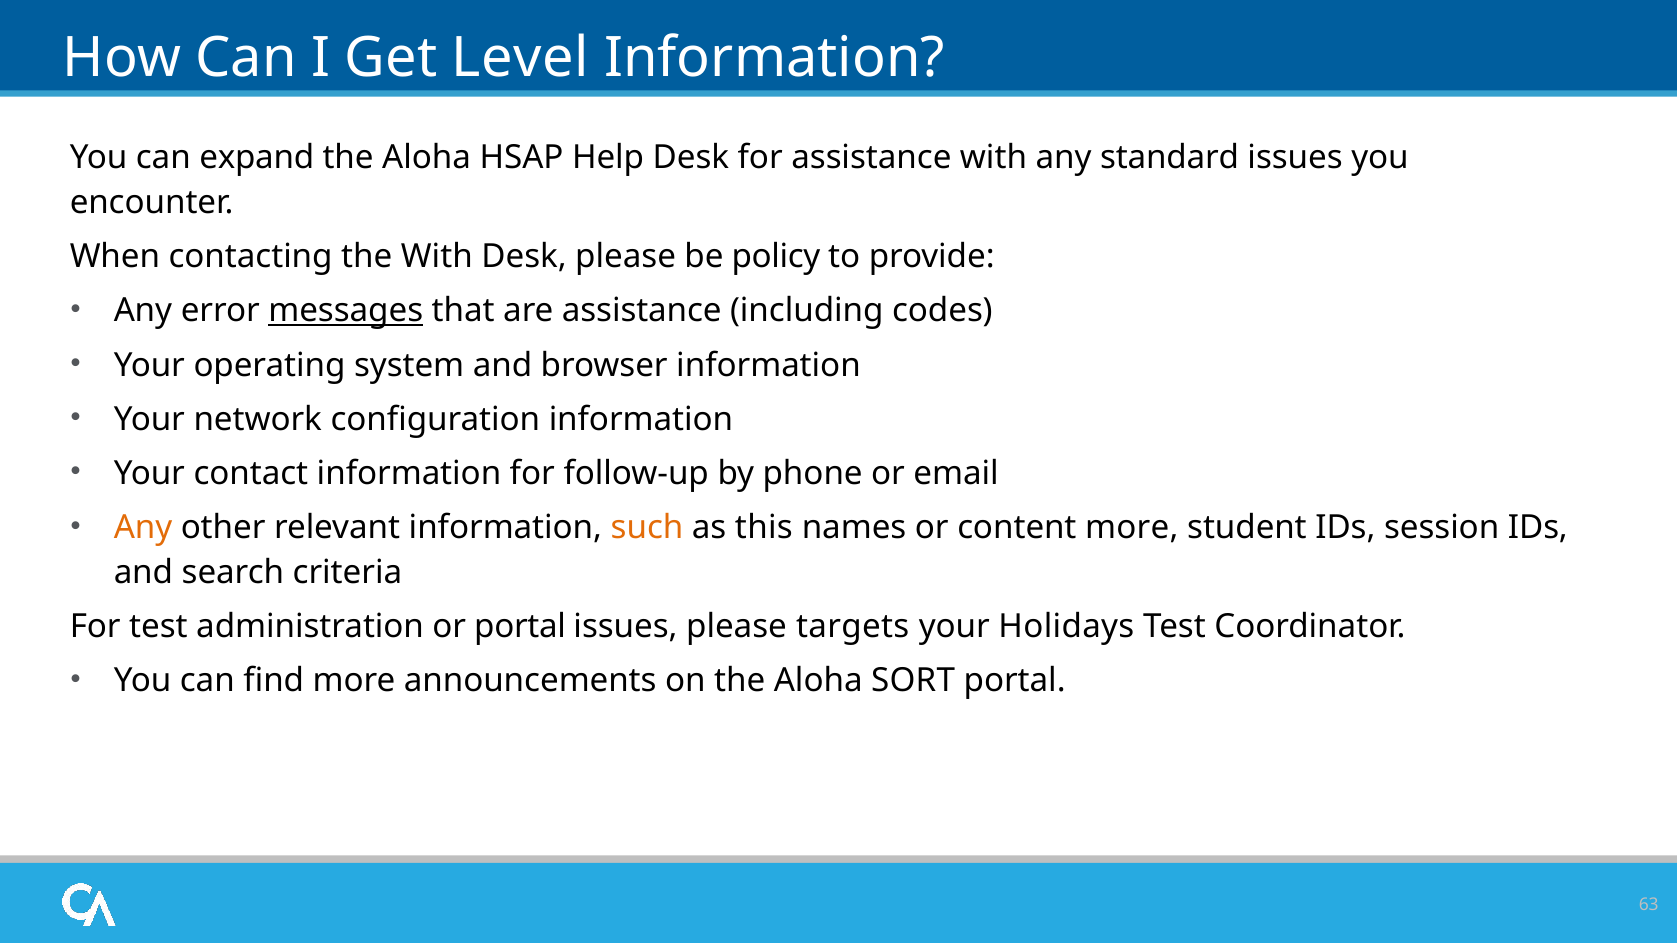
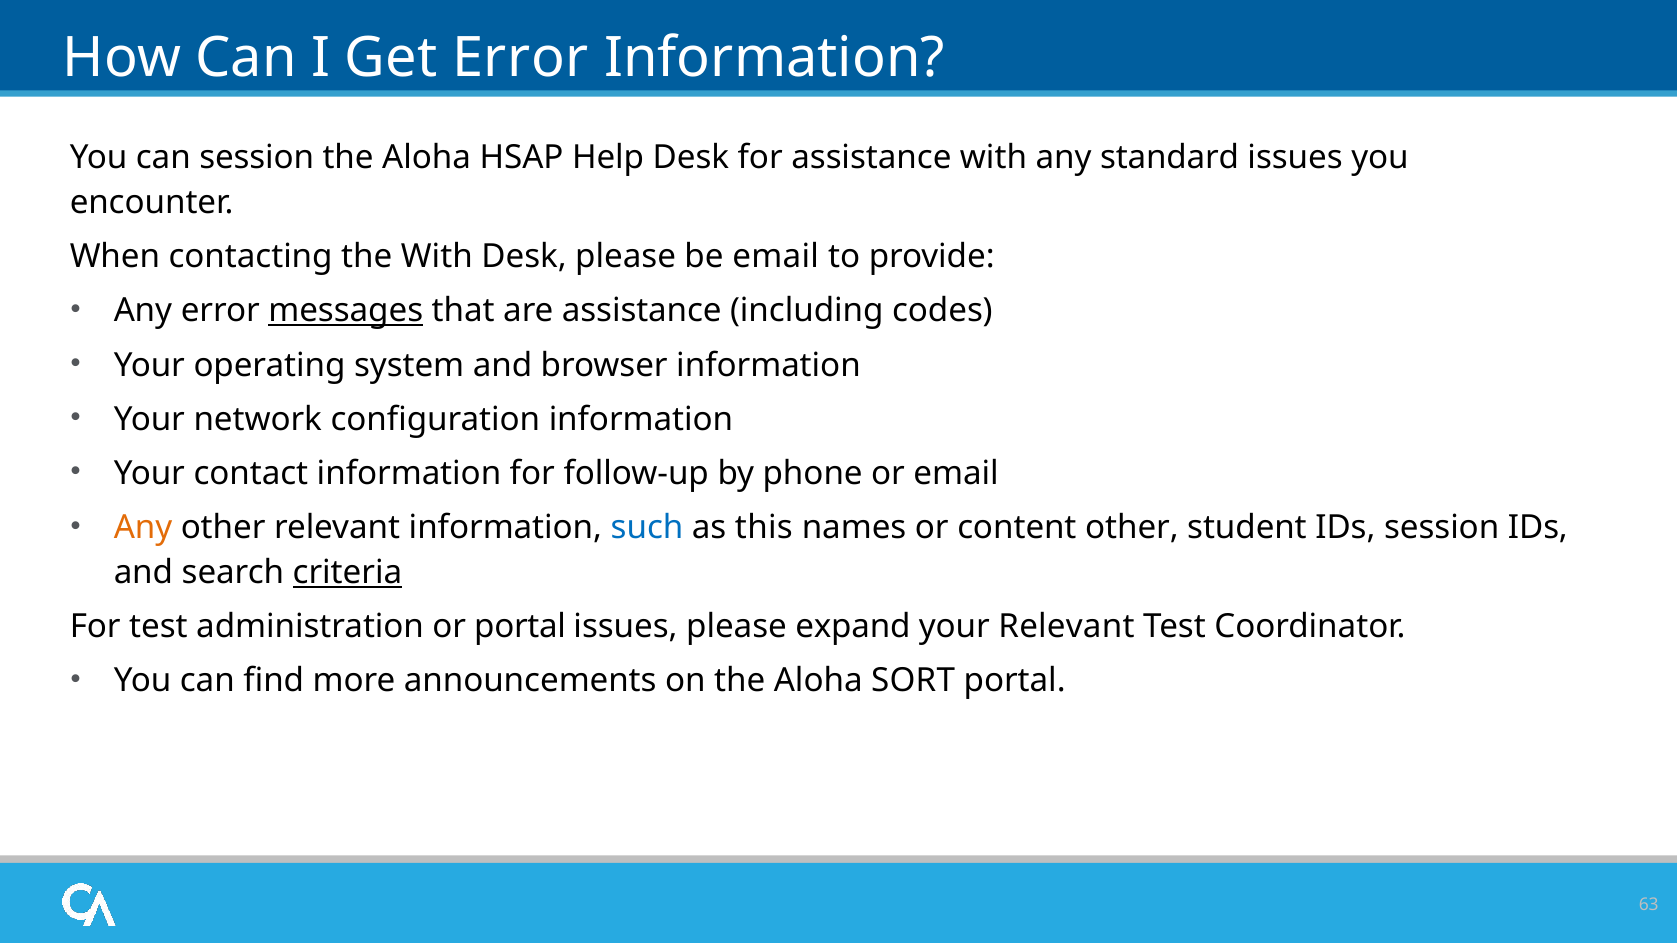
Get Level: Level -> Error (520, 58)
can expand: expand -> session (257, 158)
be policy: policy -> email (776, 257)
such colour: orange -> blue (647, 528)
content more: more -> other (1132, 528)
criteria underline: none -> present (347, 572)
targets: targets -> expand (853, 627)
your Holidays: Holidays -> Relevant (1066, 627)
